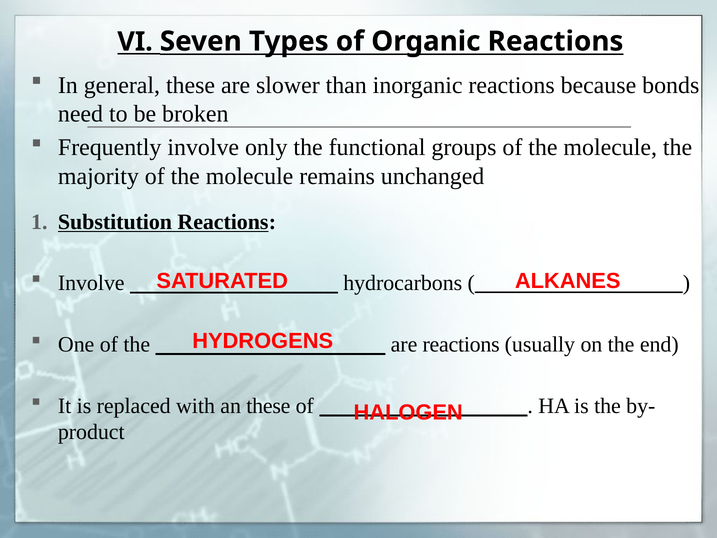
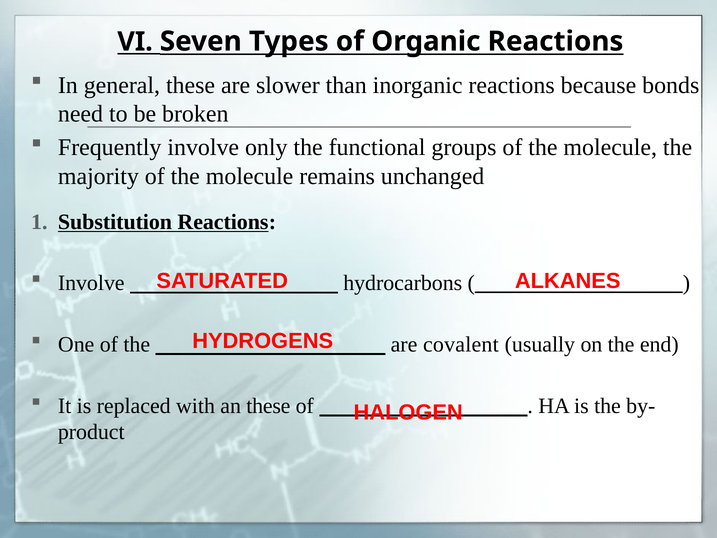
are reactions: reactions -> covalent (461, 344)
